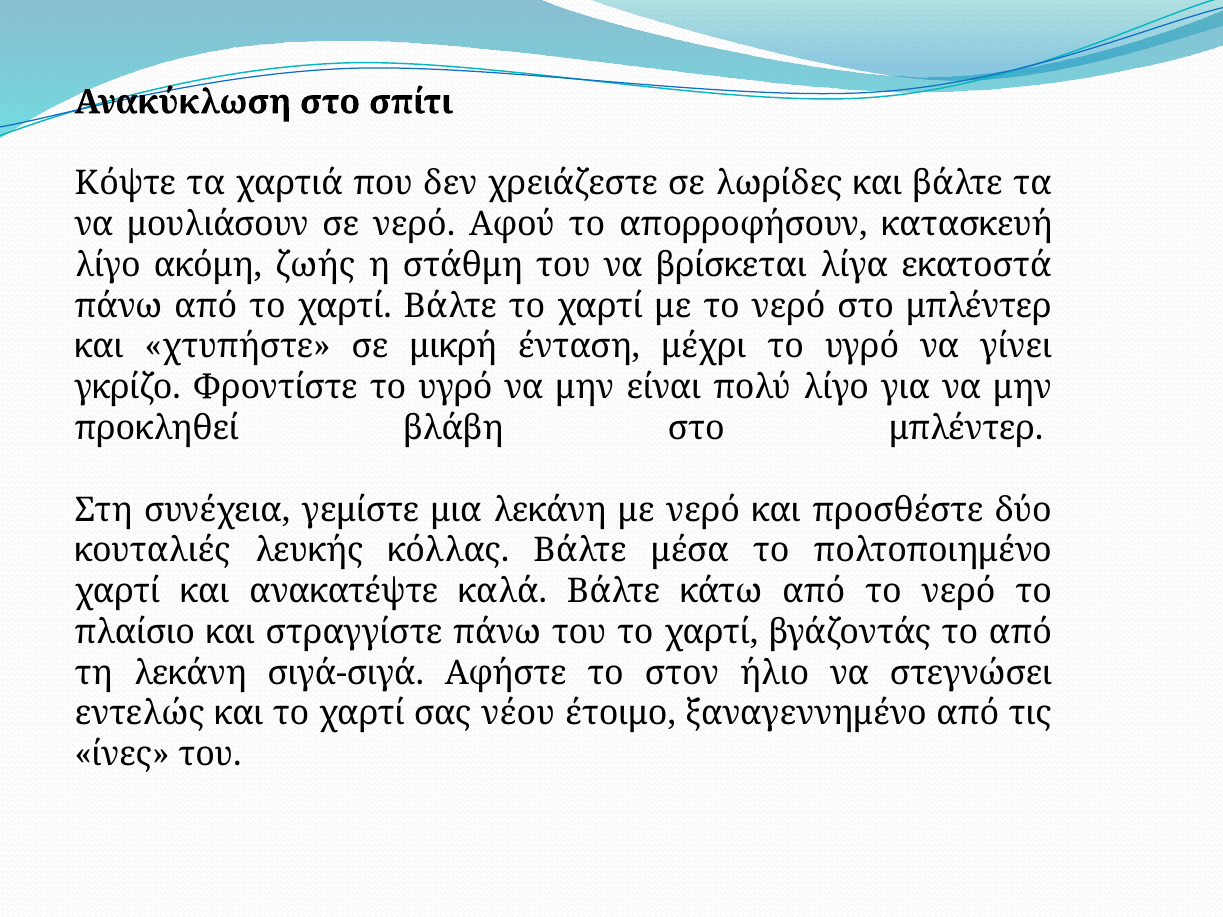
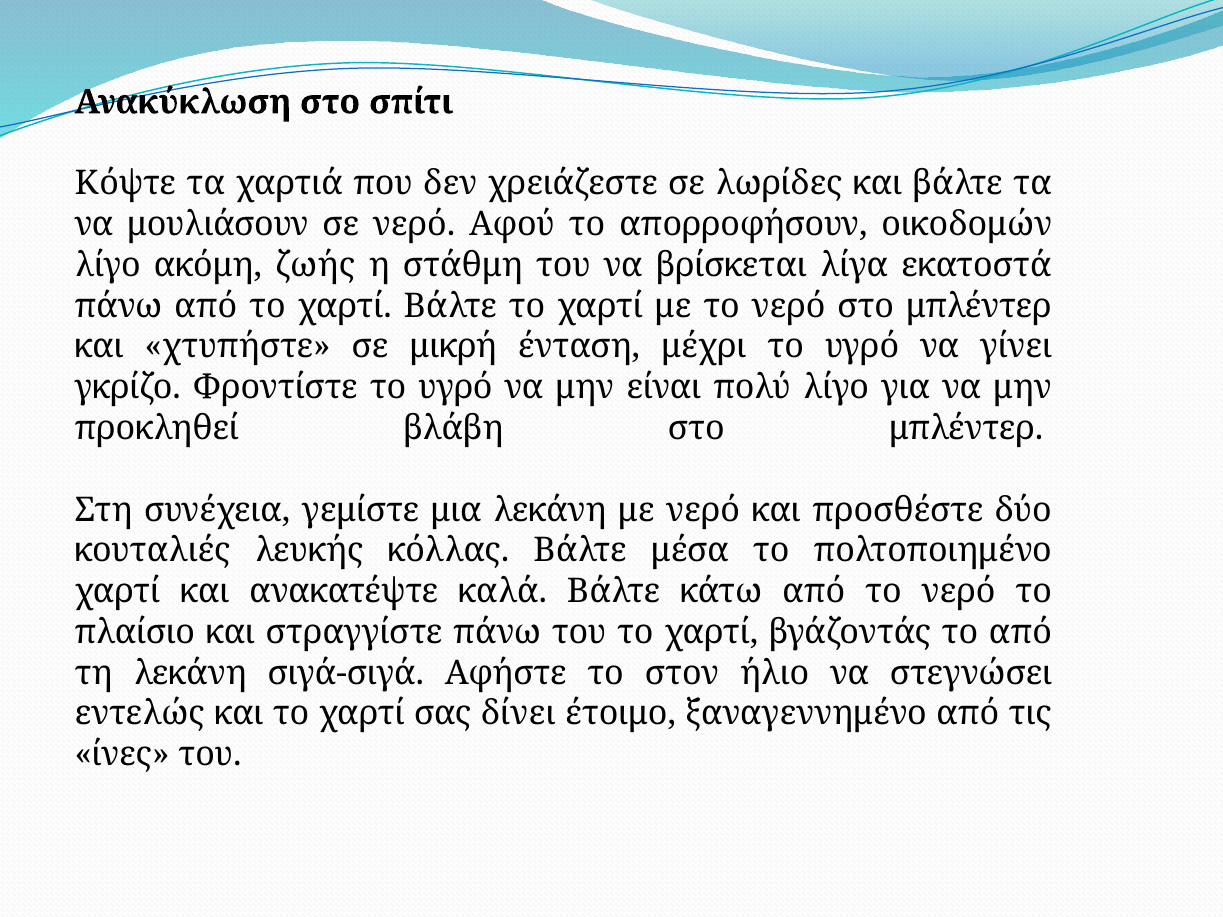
κατασκευή: κατασκευή -> οικοδομών (967, 225)
νέου: νέου -> δίνει (518, 714)
